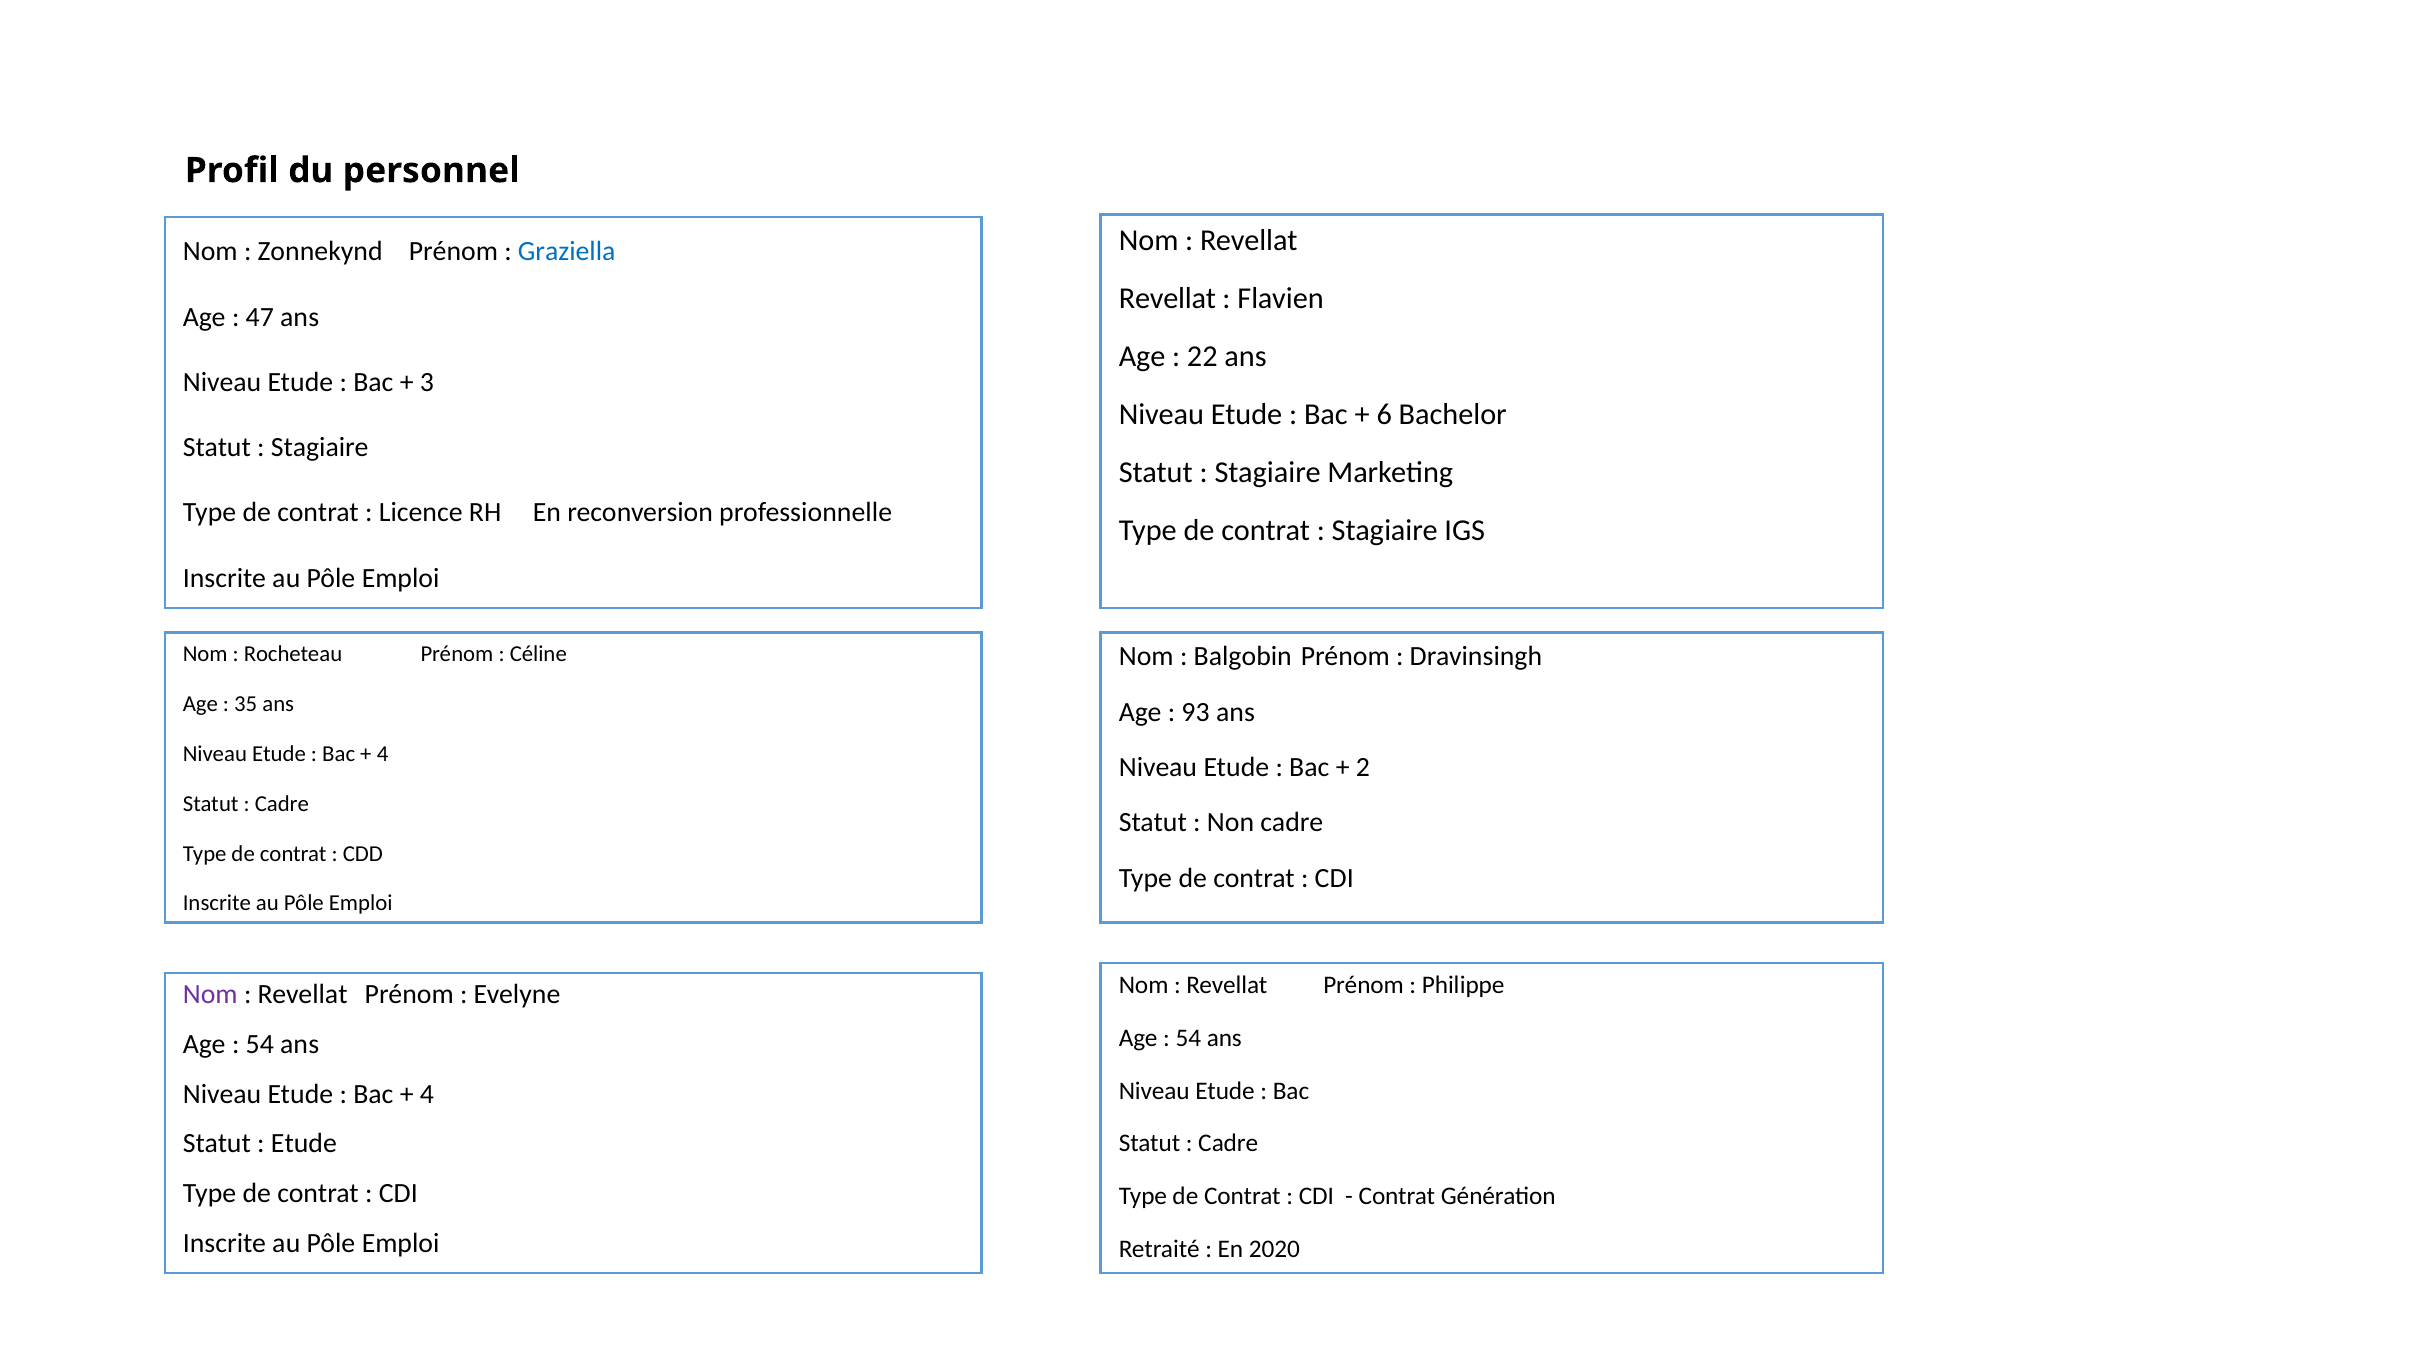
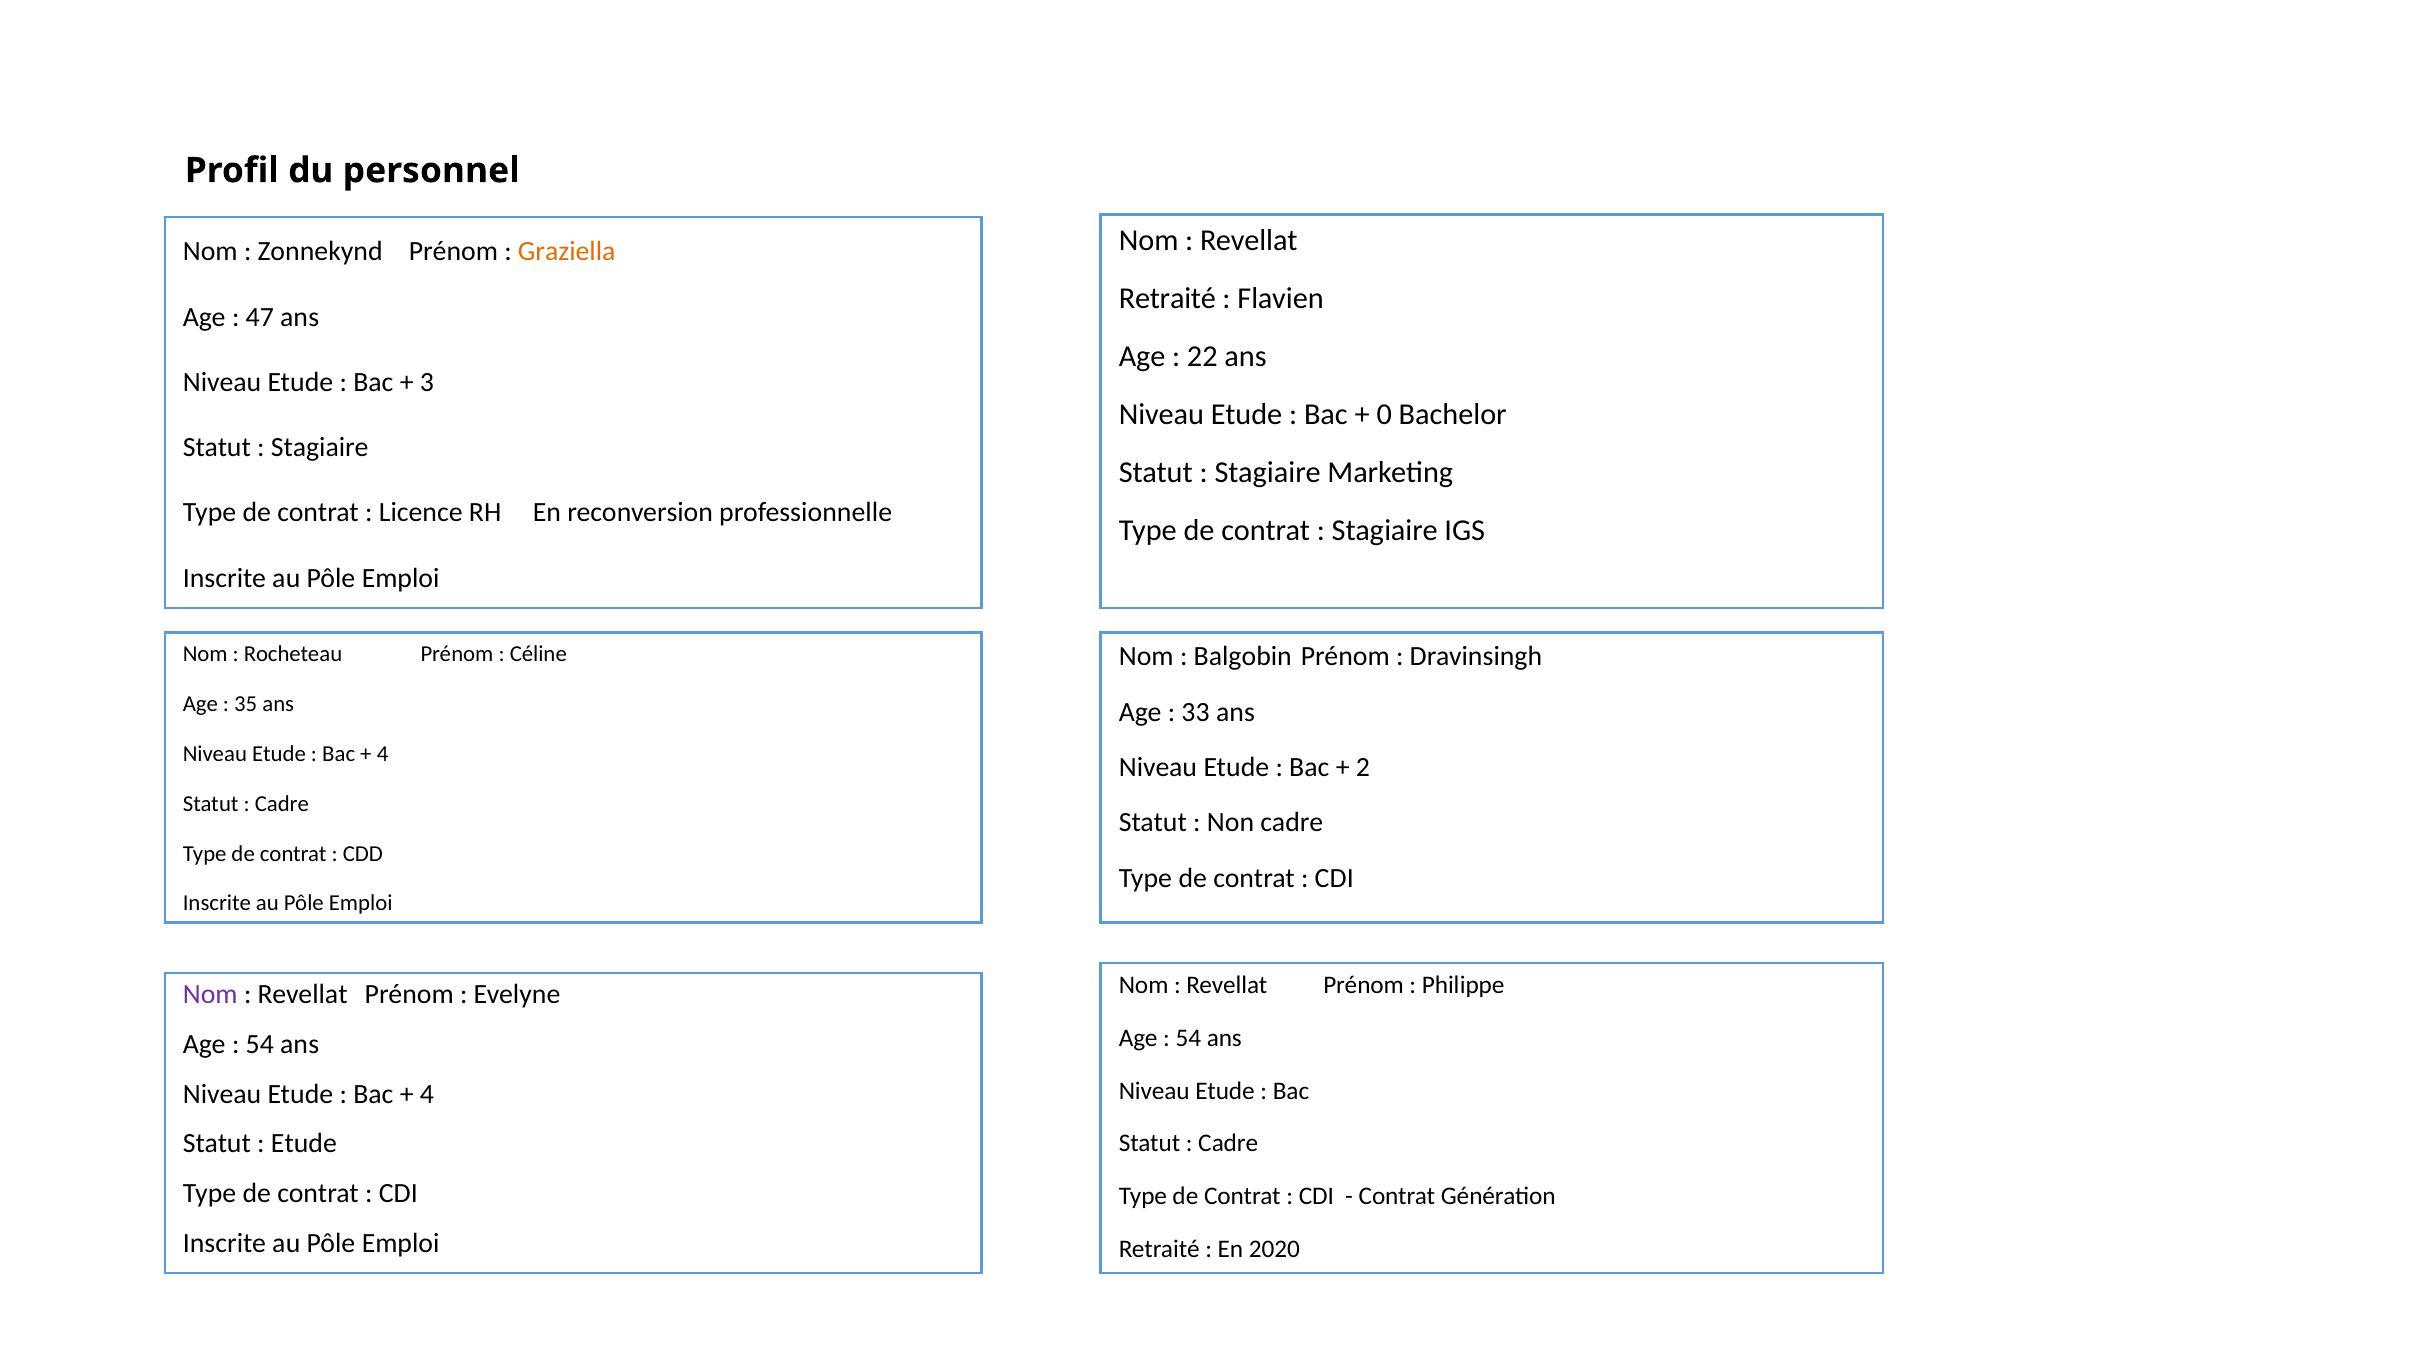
Graziella colour: blue -> orange (567, 252)
Revellat: Revellat -> Retraité (1167, 298)
6: 6 -> 0 (1384, 414)
93: 93 -> 33 (1196, 712)
